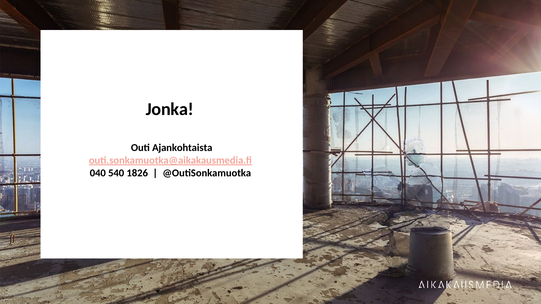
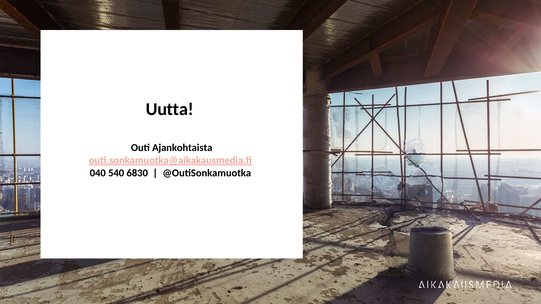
Jonka: Jonka -> Uutta (170, 109)
1826: 1826 -> 6830 (137, 173)
